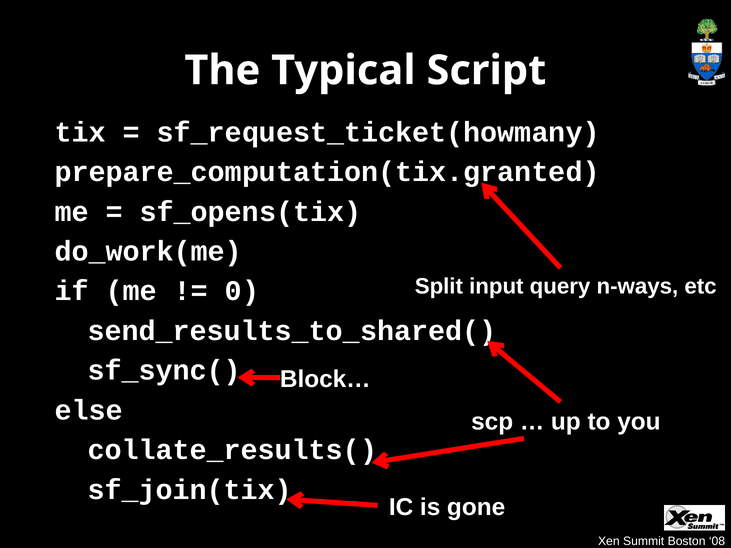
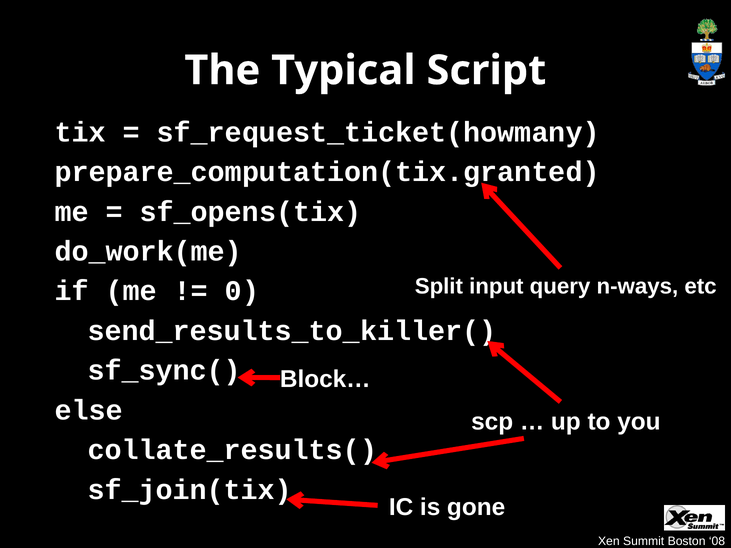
send_results_to_shared(: send_results_to_shared( -> send_results_to_killer( (292, 331)
